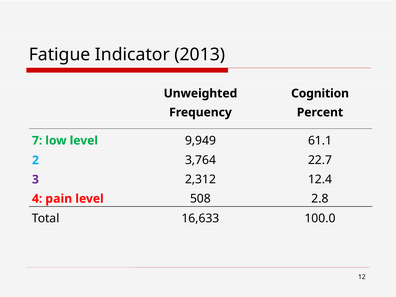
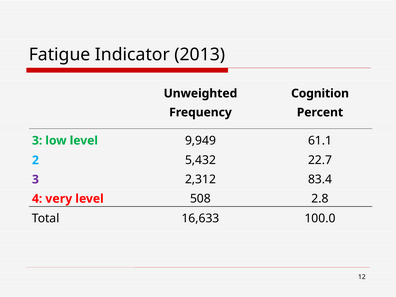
7: 7 -> 3 (37, 141)
3,764: 3,764 -> 5,432 (200, 160)
12.4: 12.4 -> 83.4 (320, 179)
pain: pain -> very (59, 199)
